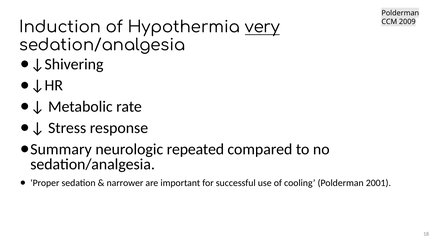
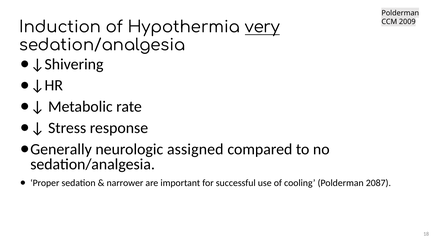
Summary: Summary -> Generally (61, 149)
repeated: repeated -> assigned (195, 149)
2001: 2001 -> 2087 (378, 183)
